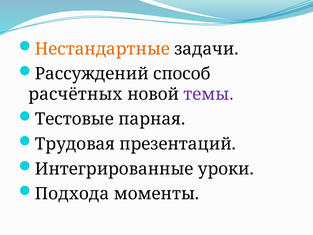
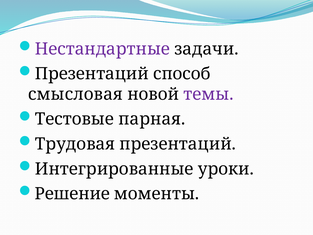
Нестандартные colour: orange -> purple (102, 49)
Рассуждений: Рассуждений -> Презентаций (92, 74)
расчётных: расчётных -> смысловая (75, 94)
Подхода: Подхода -> Решение (72, 194)
